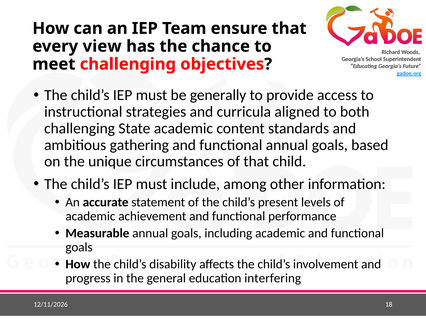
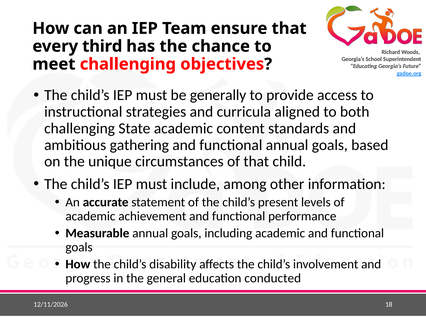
view: view -> third (102, 46)
interfering: interfering -> conducted (273, 279)
